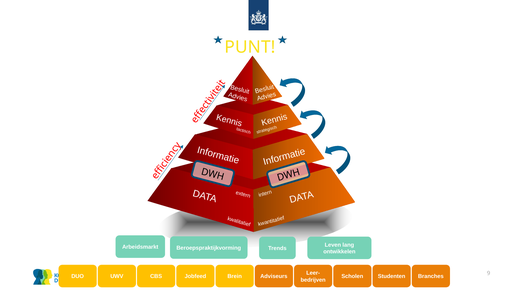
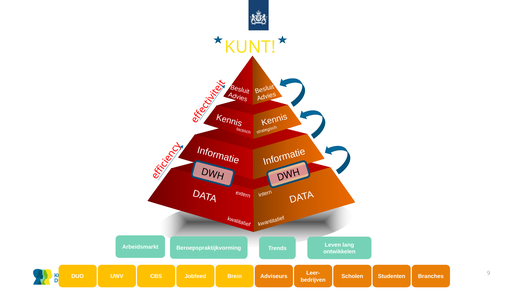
PUNT: PUNT -> KUNT (250, 47)
